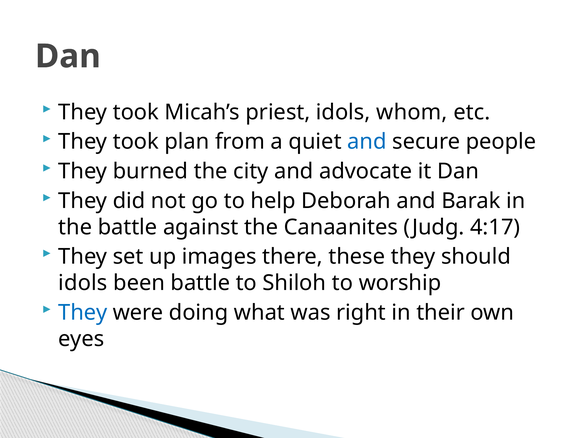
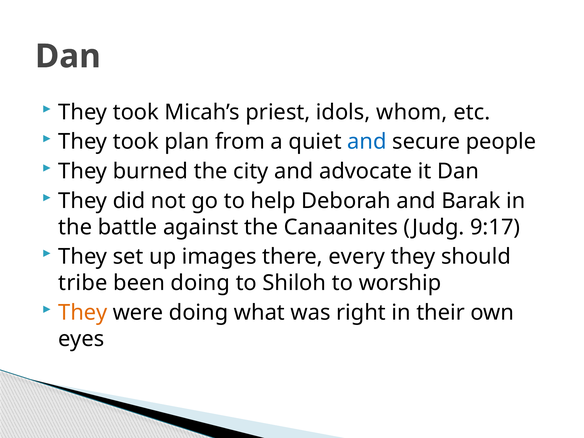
4:17: 4:17 -> 9:17 (495, 227)
these: these -> every (357, 257)
idols: idols -> tribe (83, 283)
been battle: battle -> doing (200, 283)
They colour: blue -> orange (83, 312)
